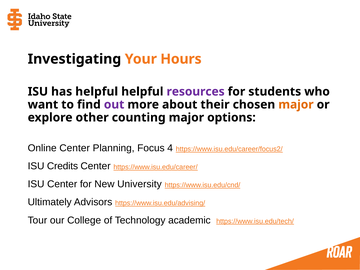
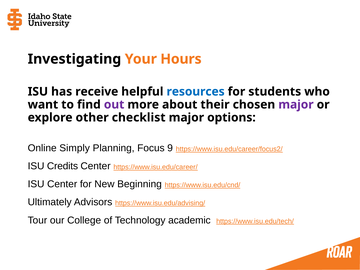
has helpful: helpful -> receive (97, 92)
resources colour: purple -> blue (196, 92)
major colour: orange -> purple (296, 105)
counting: counting -> checklist (139, 118)
Online Center: Center -> Simply (75, 148)
4: 4 -> 9 (170, 148)
University: University -> Beginning (140, 184)
